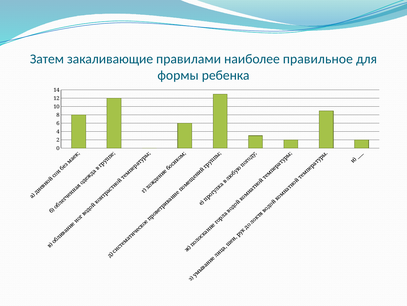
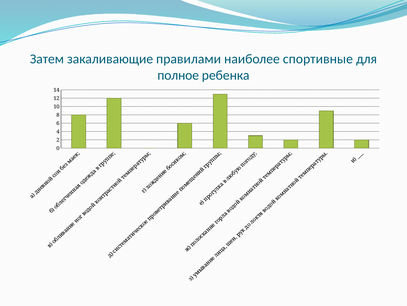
правильное: правильное -> спортивные (318, 59)
формы: формы -> полное (178, 75)
